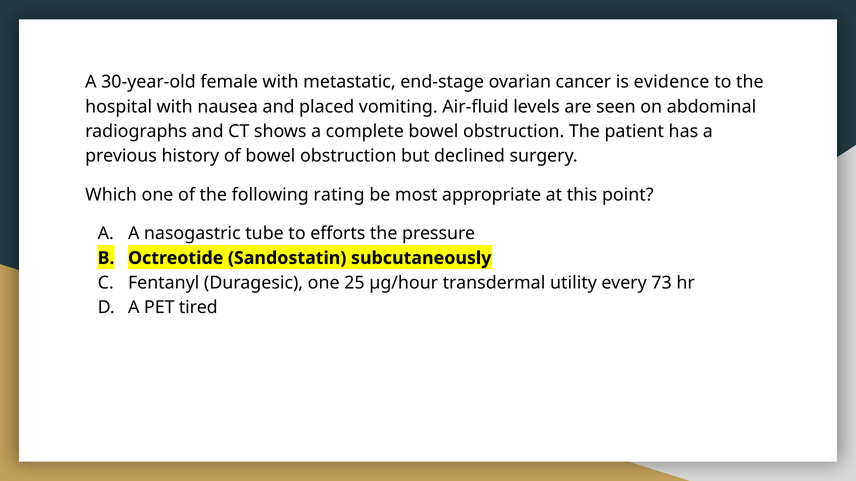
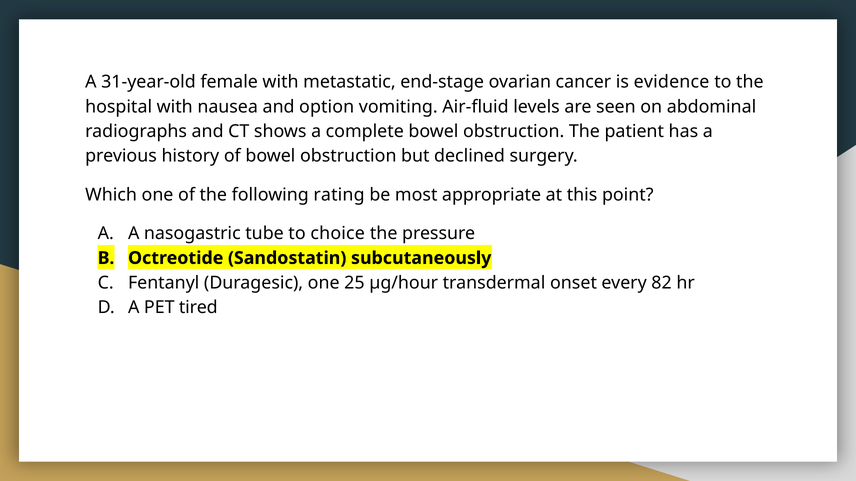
30-year-old: 30-year-old -> 31-year-old (148, 82)
placed: placed -> option (327, 107)
efforts: efforts -> choice (338, 234)
utility: utility -> onset (573, 283)
73: 73 -> 82 (662, 283)
